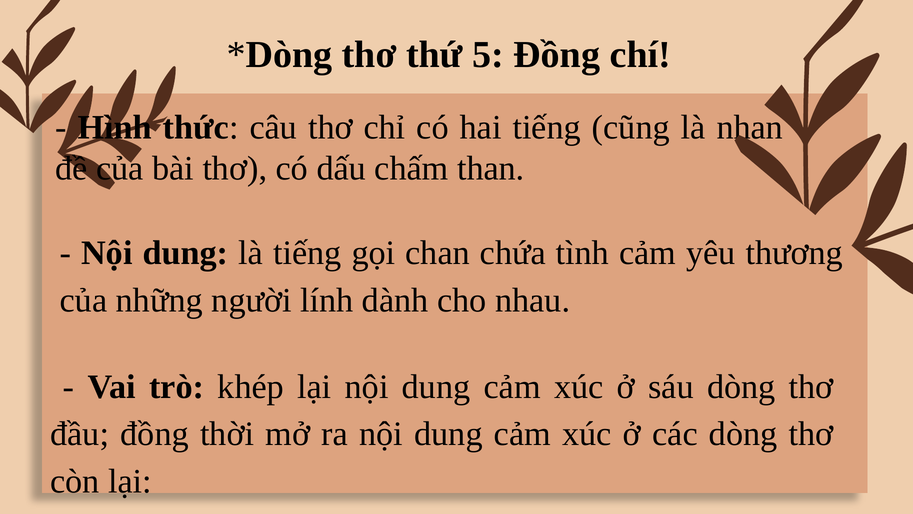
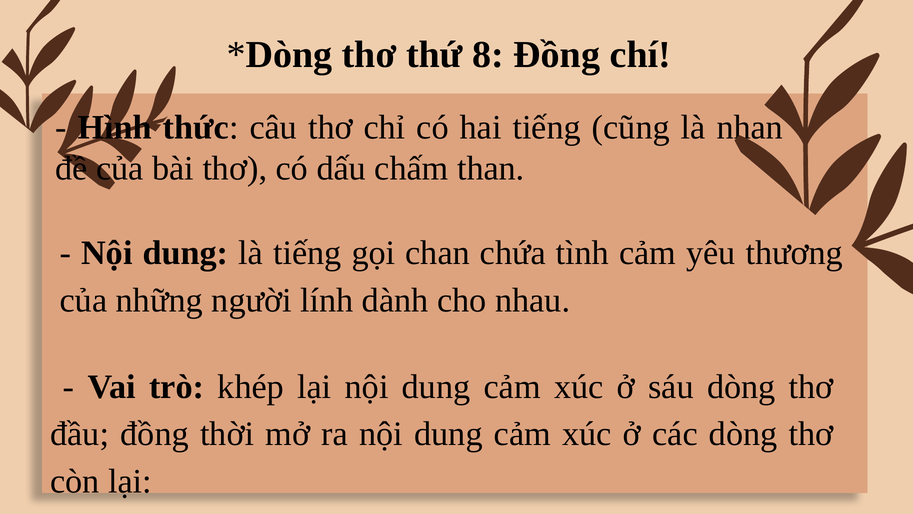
5: 5 -> 8 (488, 55)
